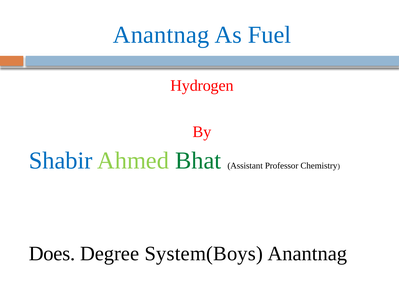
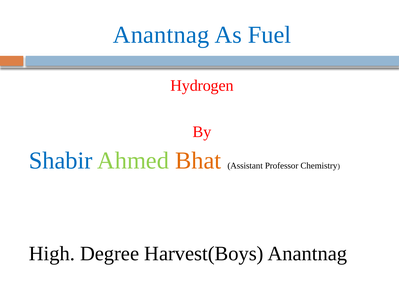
Bhat colour: green -> orange (198, 161)
Does: Does -> High (52, 254)
System(Boys: System(Boys -> Harvest(Boys (204, 254)
